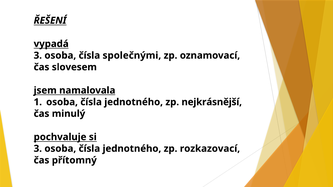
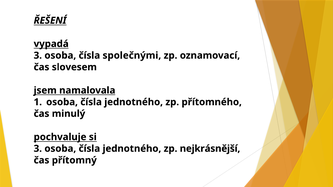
nejkrásnější: nejkrásnější -> přítomného (212, 102)
rozkazovací: rozkazovací -> nejkrásnější (210, 149)
